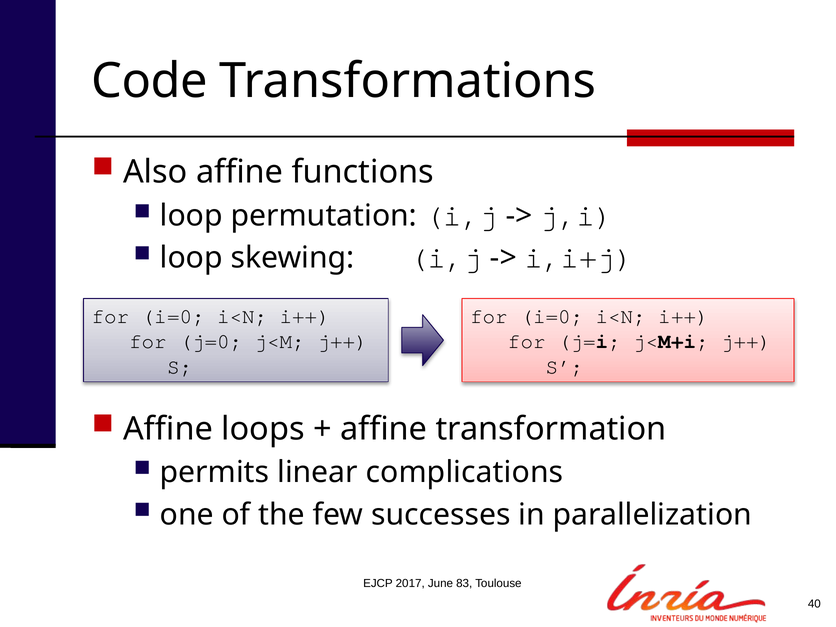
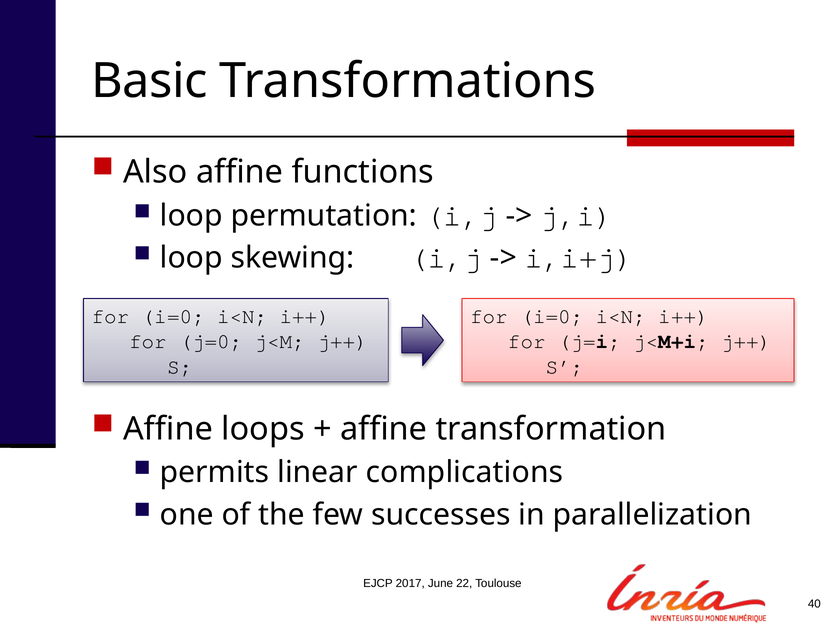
Code: Code -> Basic (149, 81)
83: 83 -> 22 (464, 583)
